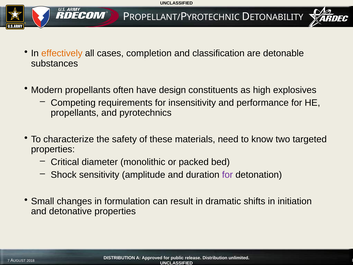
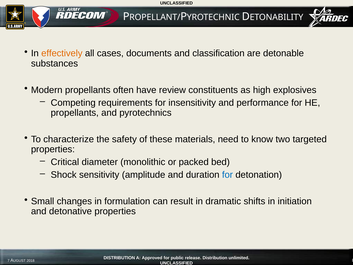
completion: completion -> documents (149, 53)
design: design -> review (172, 90)
for colour: purple -> blue (227, 175)
